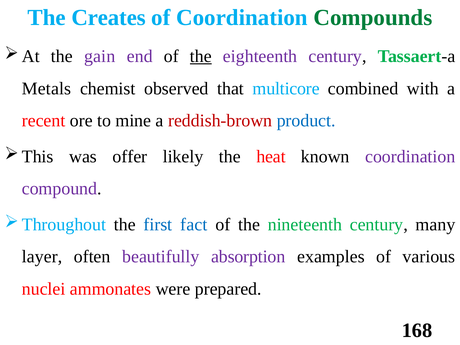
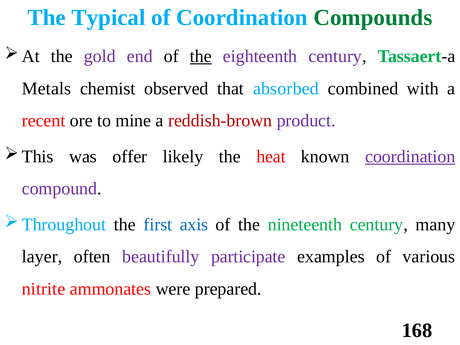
Creates: Creates -> Typical (108, 18)
gain: gain -> gold (100, 56)
multicore: multicore -> absorbed (286, 88)
product colour: blue -> purple (306, 121)
coordination underline: none -> present (410, 156)
fact: fact -> axis (194, 224)
absorption: absorption -> participate (248, 257)
nuclei: nuclei -> nitrite (44, 289)
